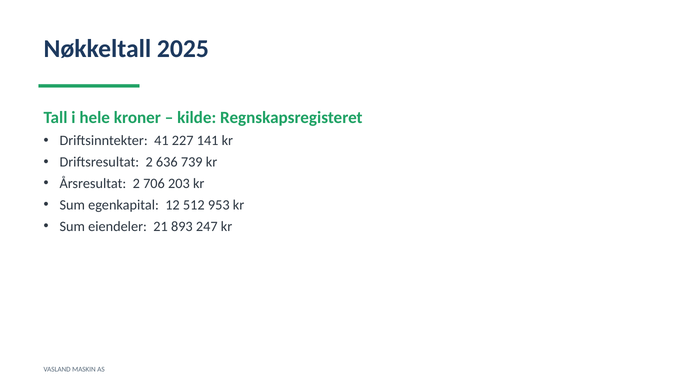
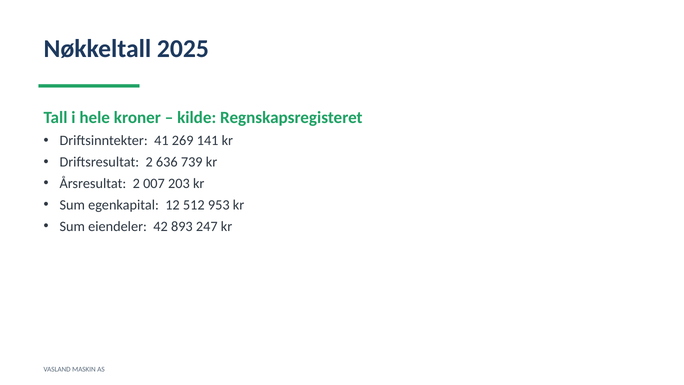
227: 227 -> 269 (183, 141)
706: 706 -> 007 (154, 183)
21: 21 -> 42 (161, 226)
